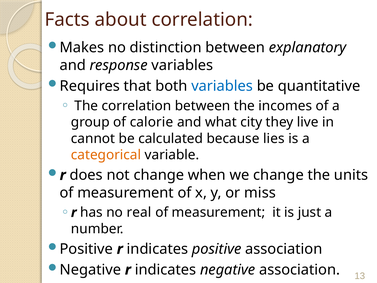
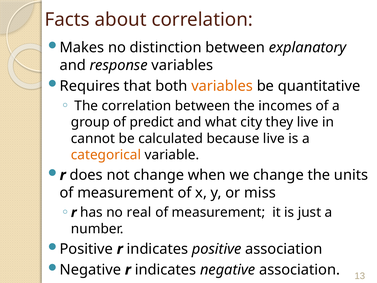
variables colour: blue -> orange (222, 86)
calorie: calorie -> predict (152, 122)
because lies: lies -> live (274, 138)
